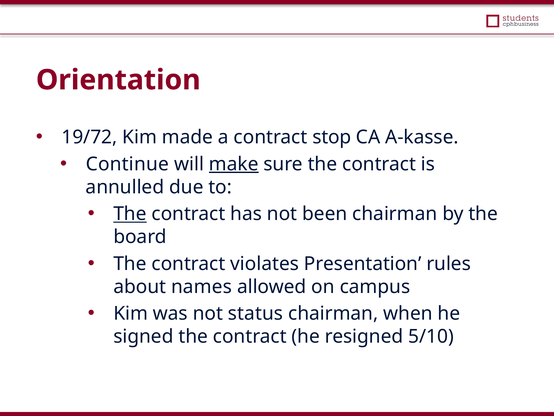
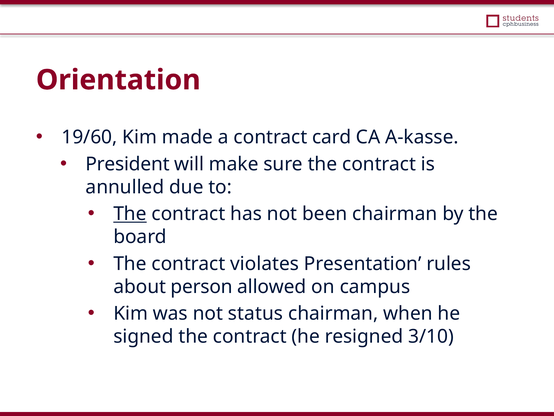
19/72: 19/72 -> 19/60 (89, 137)
stop: stop -> card (332, 137)
Continue: Continue -> President (128, 164)
make underline: present -> none (234, 164)
names: names -> person (202, 286)
5/10: 5/10 -> 3/10 (431, 336)
